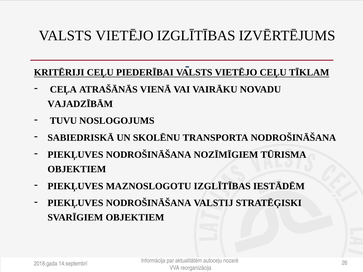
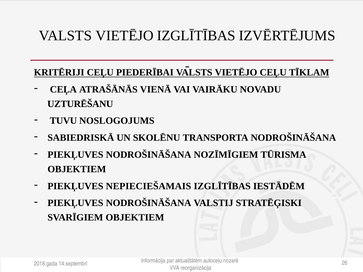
VAJADZĪBĀM: VAJADZĪBĀM -> UZTURĒŠANU (80, 104)
MAZNOSLOGOTU: MAZNOSLOGOTU -> NEPIECIEŠAMAIS (148, 186)
